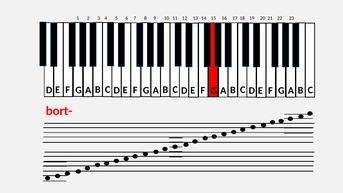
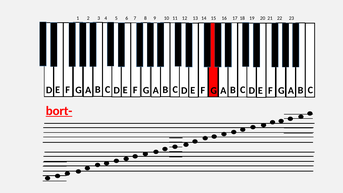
bort- underline: none -> present (59, 111)
